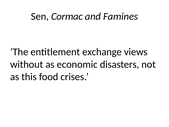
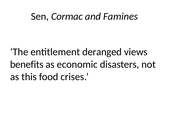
exchange: exchange -> deranged (102, 52)
without: without -> benefits (27, 64)
